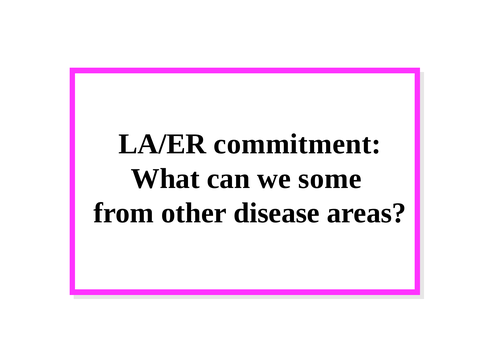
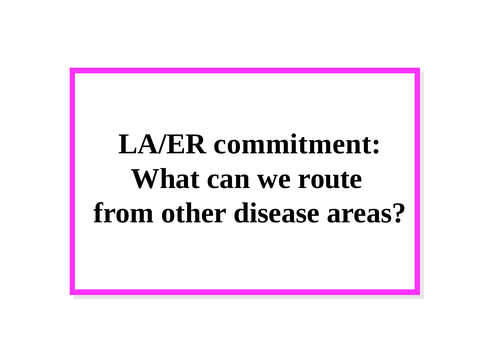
some: some -> route (330, 179)
